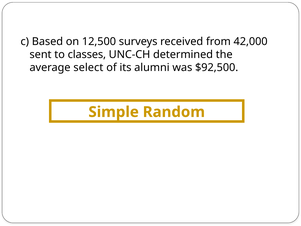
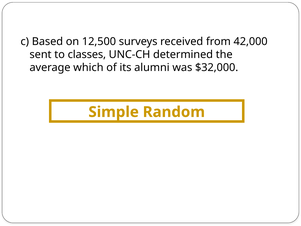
select: select -> which (88, 67)
$92,500: $92,500 -> $32,000 (217, 67)
